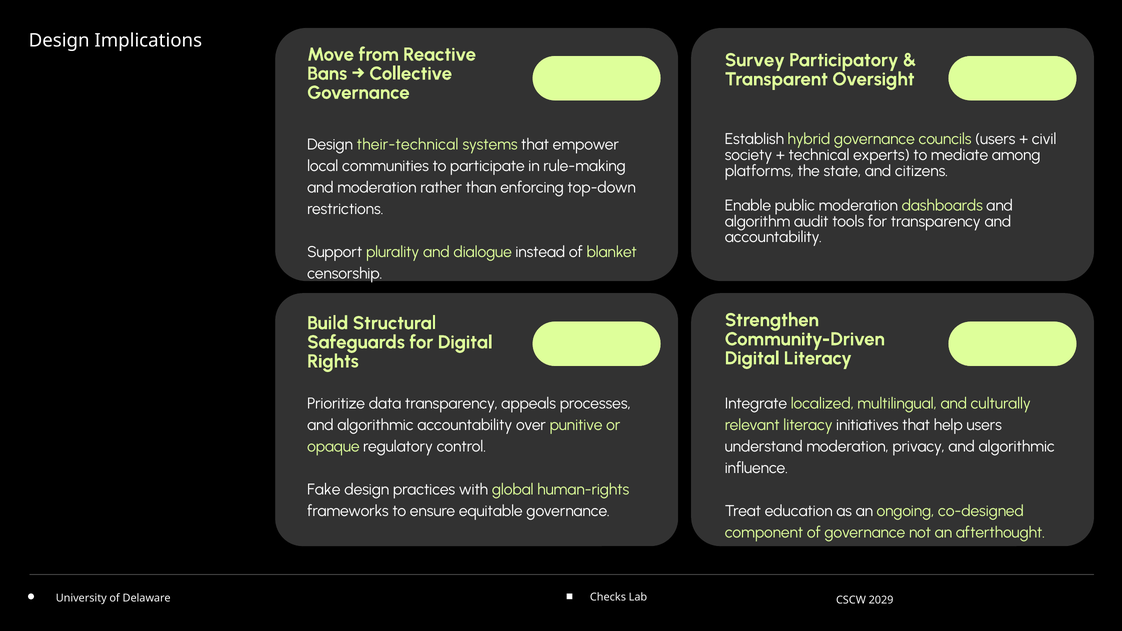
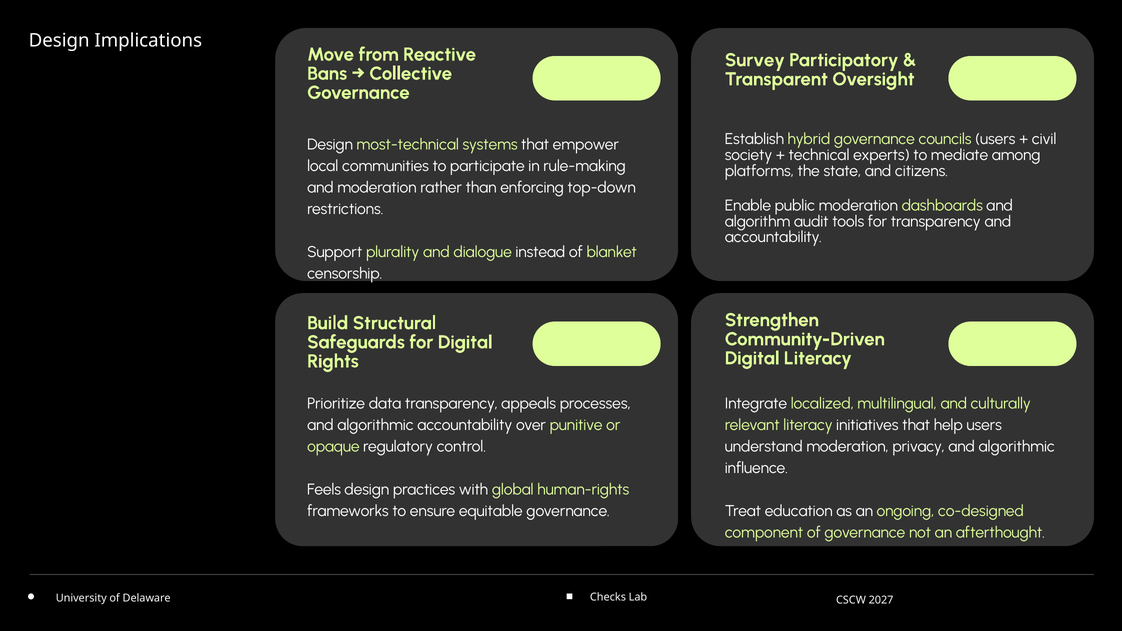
their-technical: their-technical -> most-technical (408, 145)
Fake: Fake -> Feels (324, 490)
2029: 2029 -> 2027 (881, 600)
